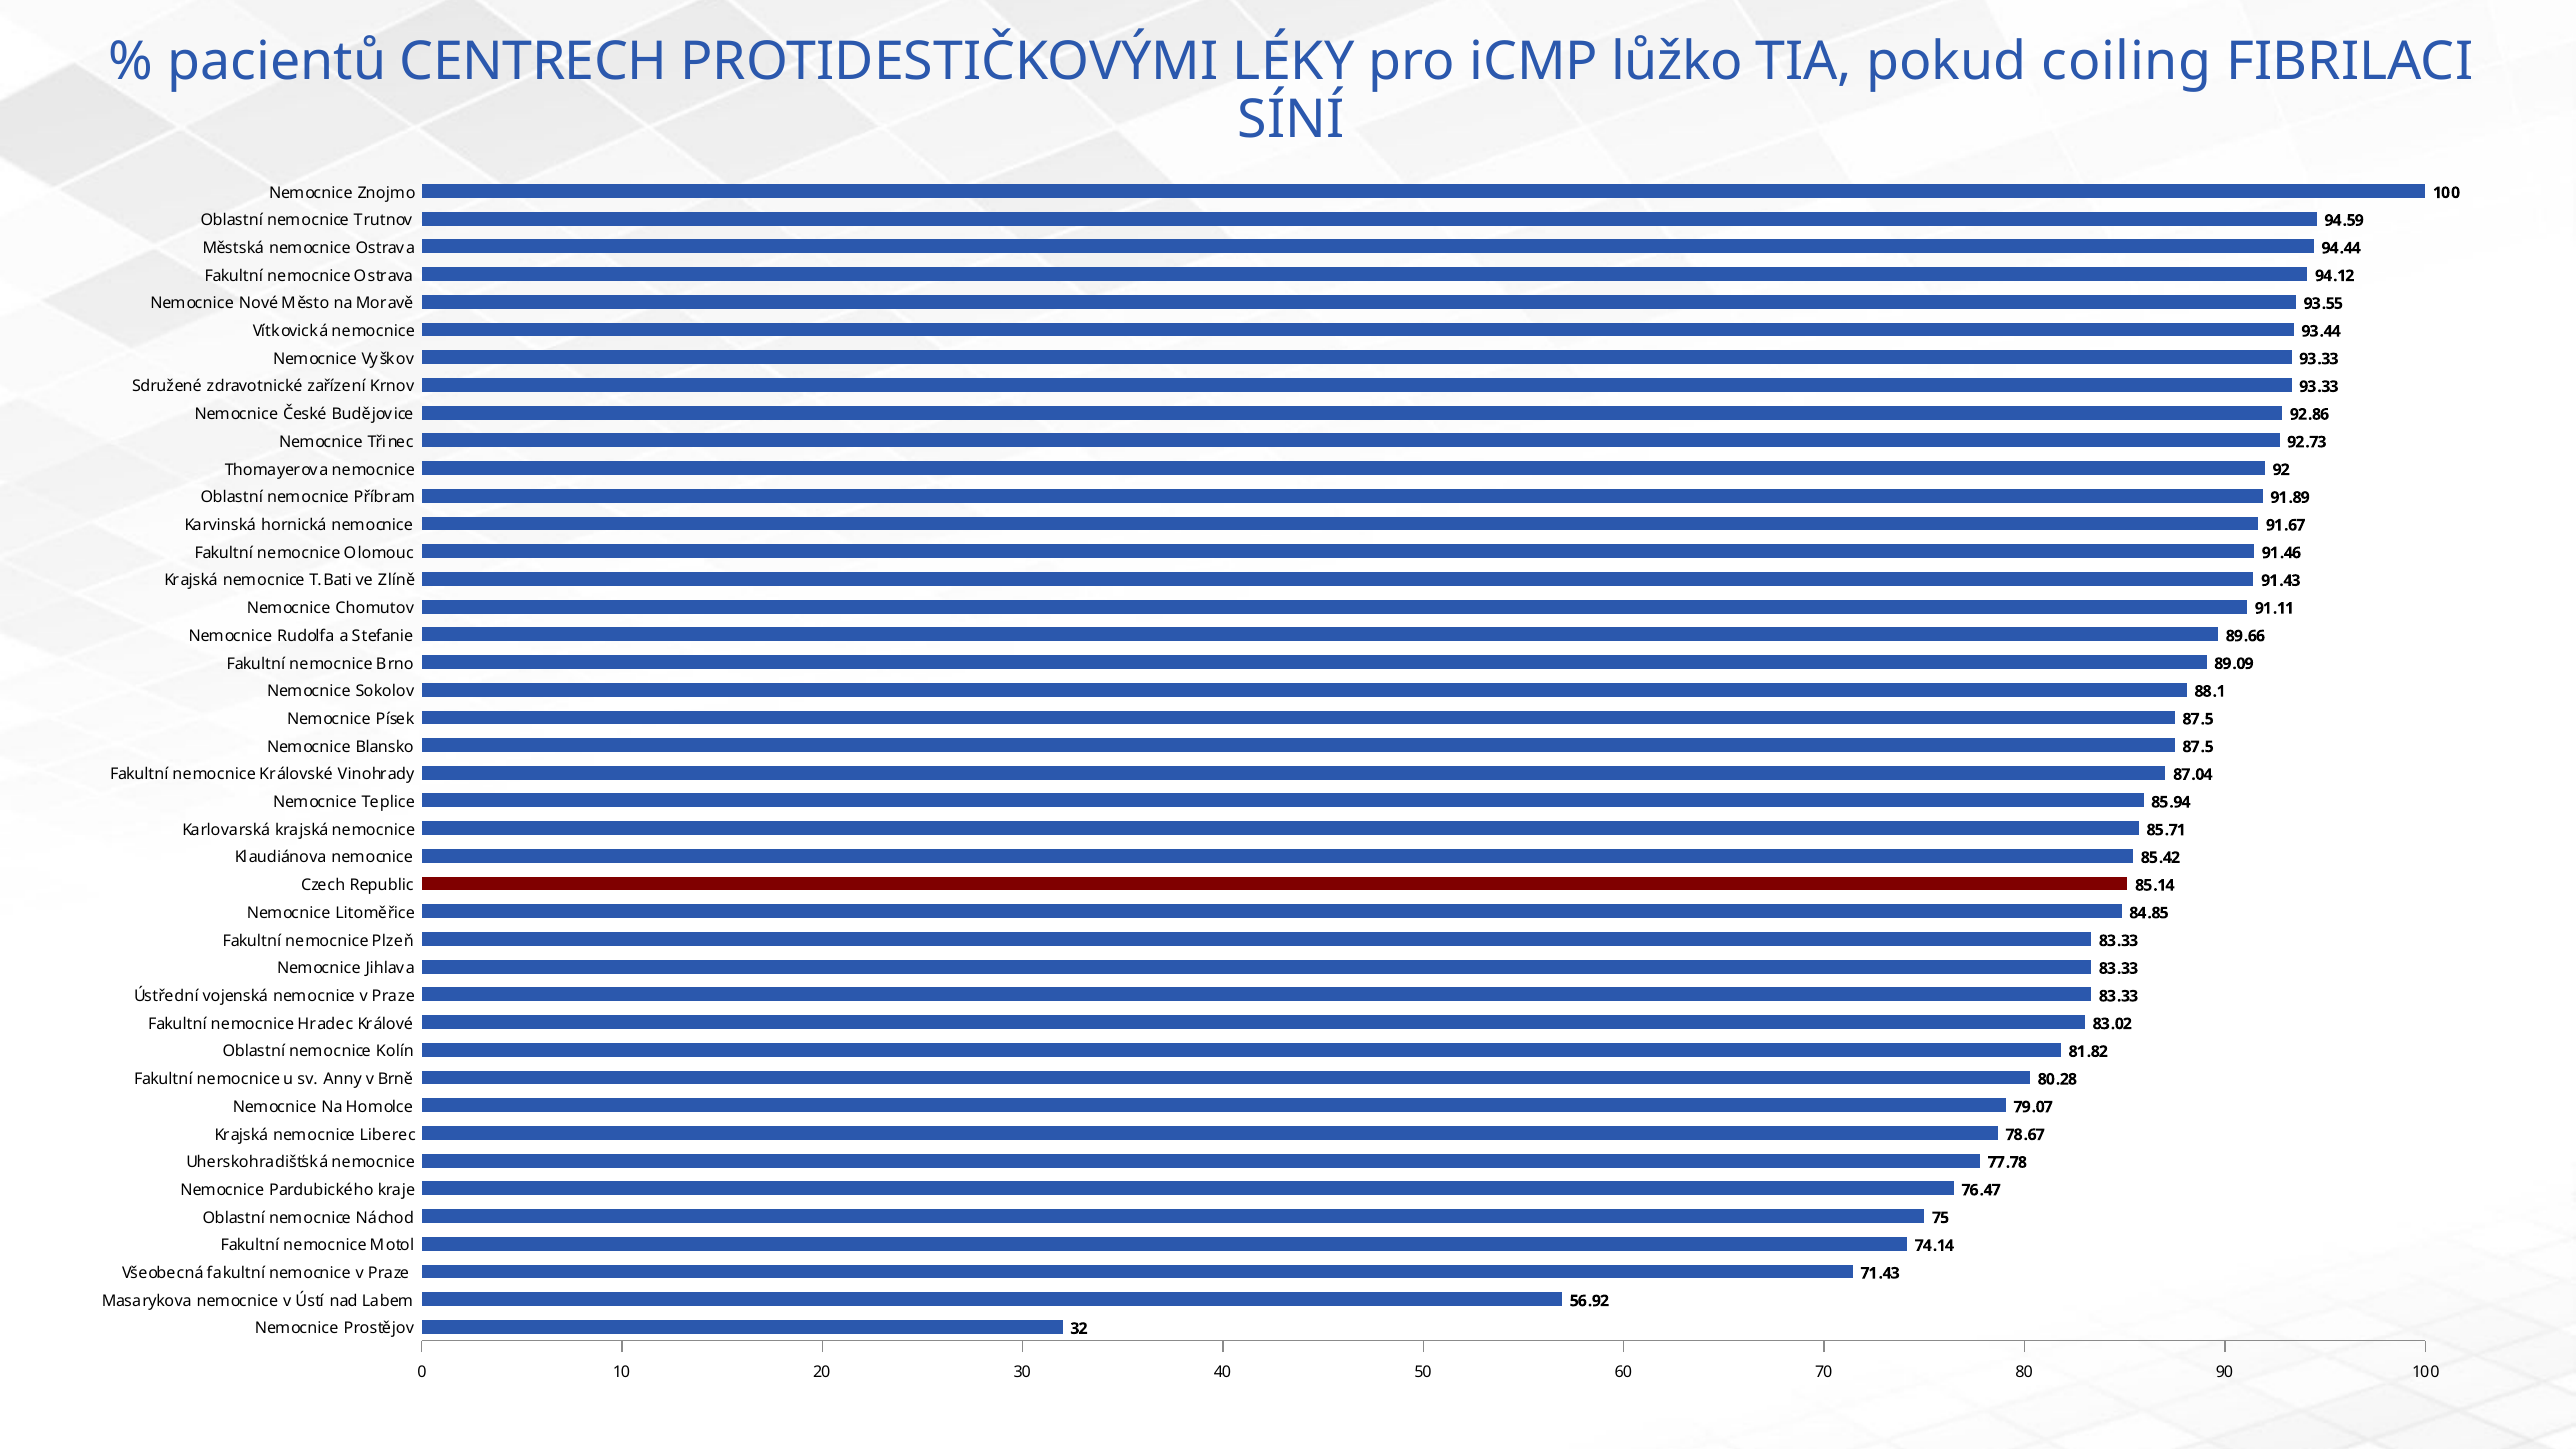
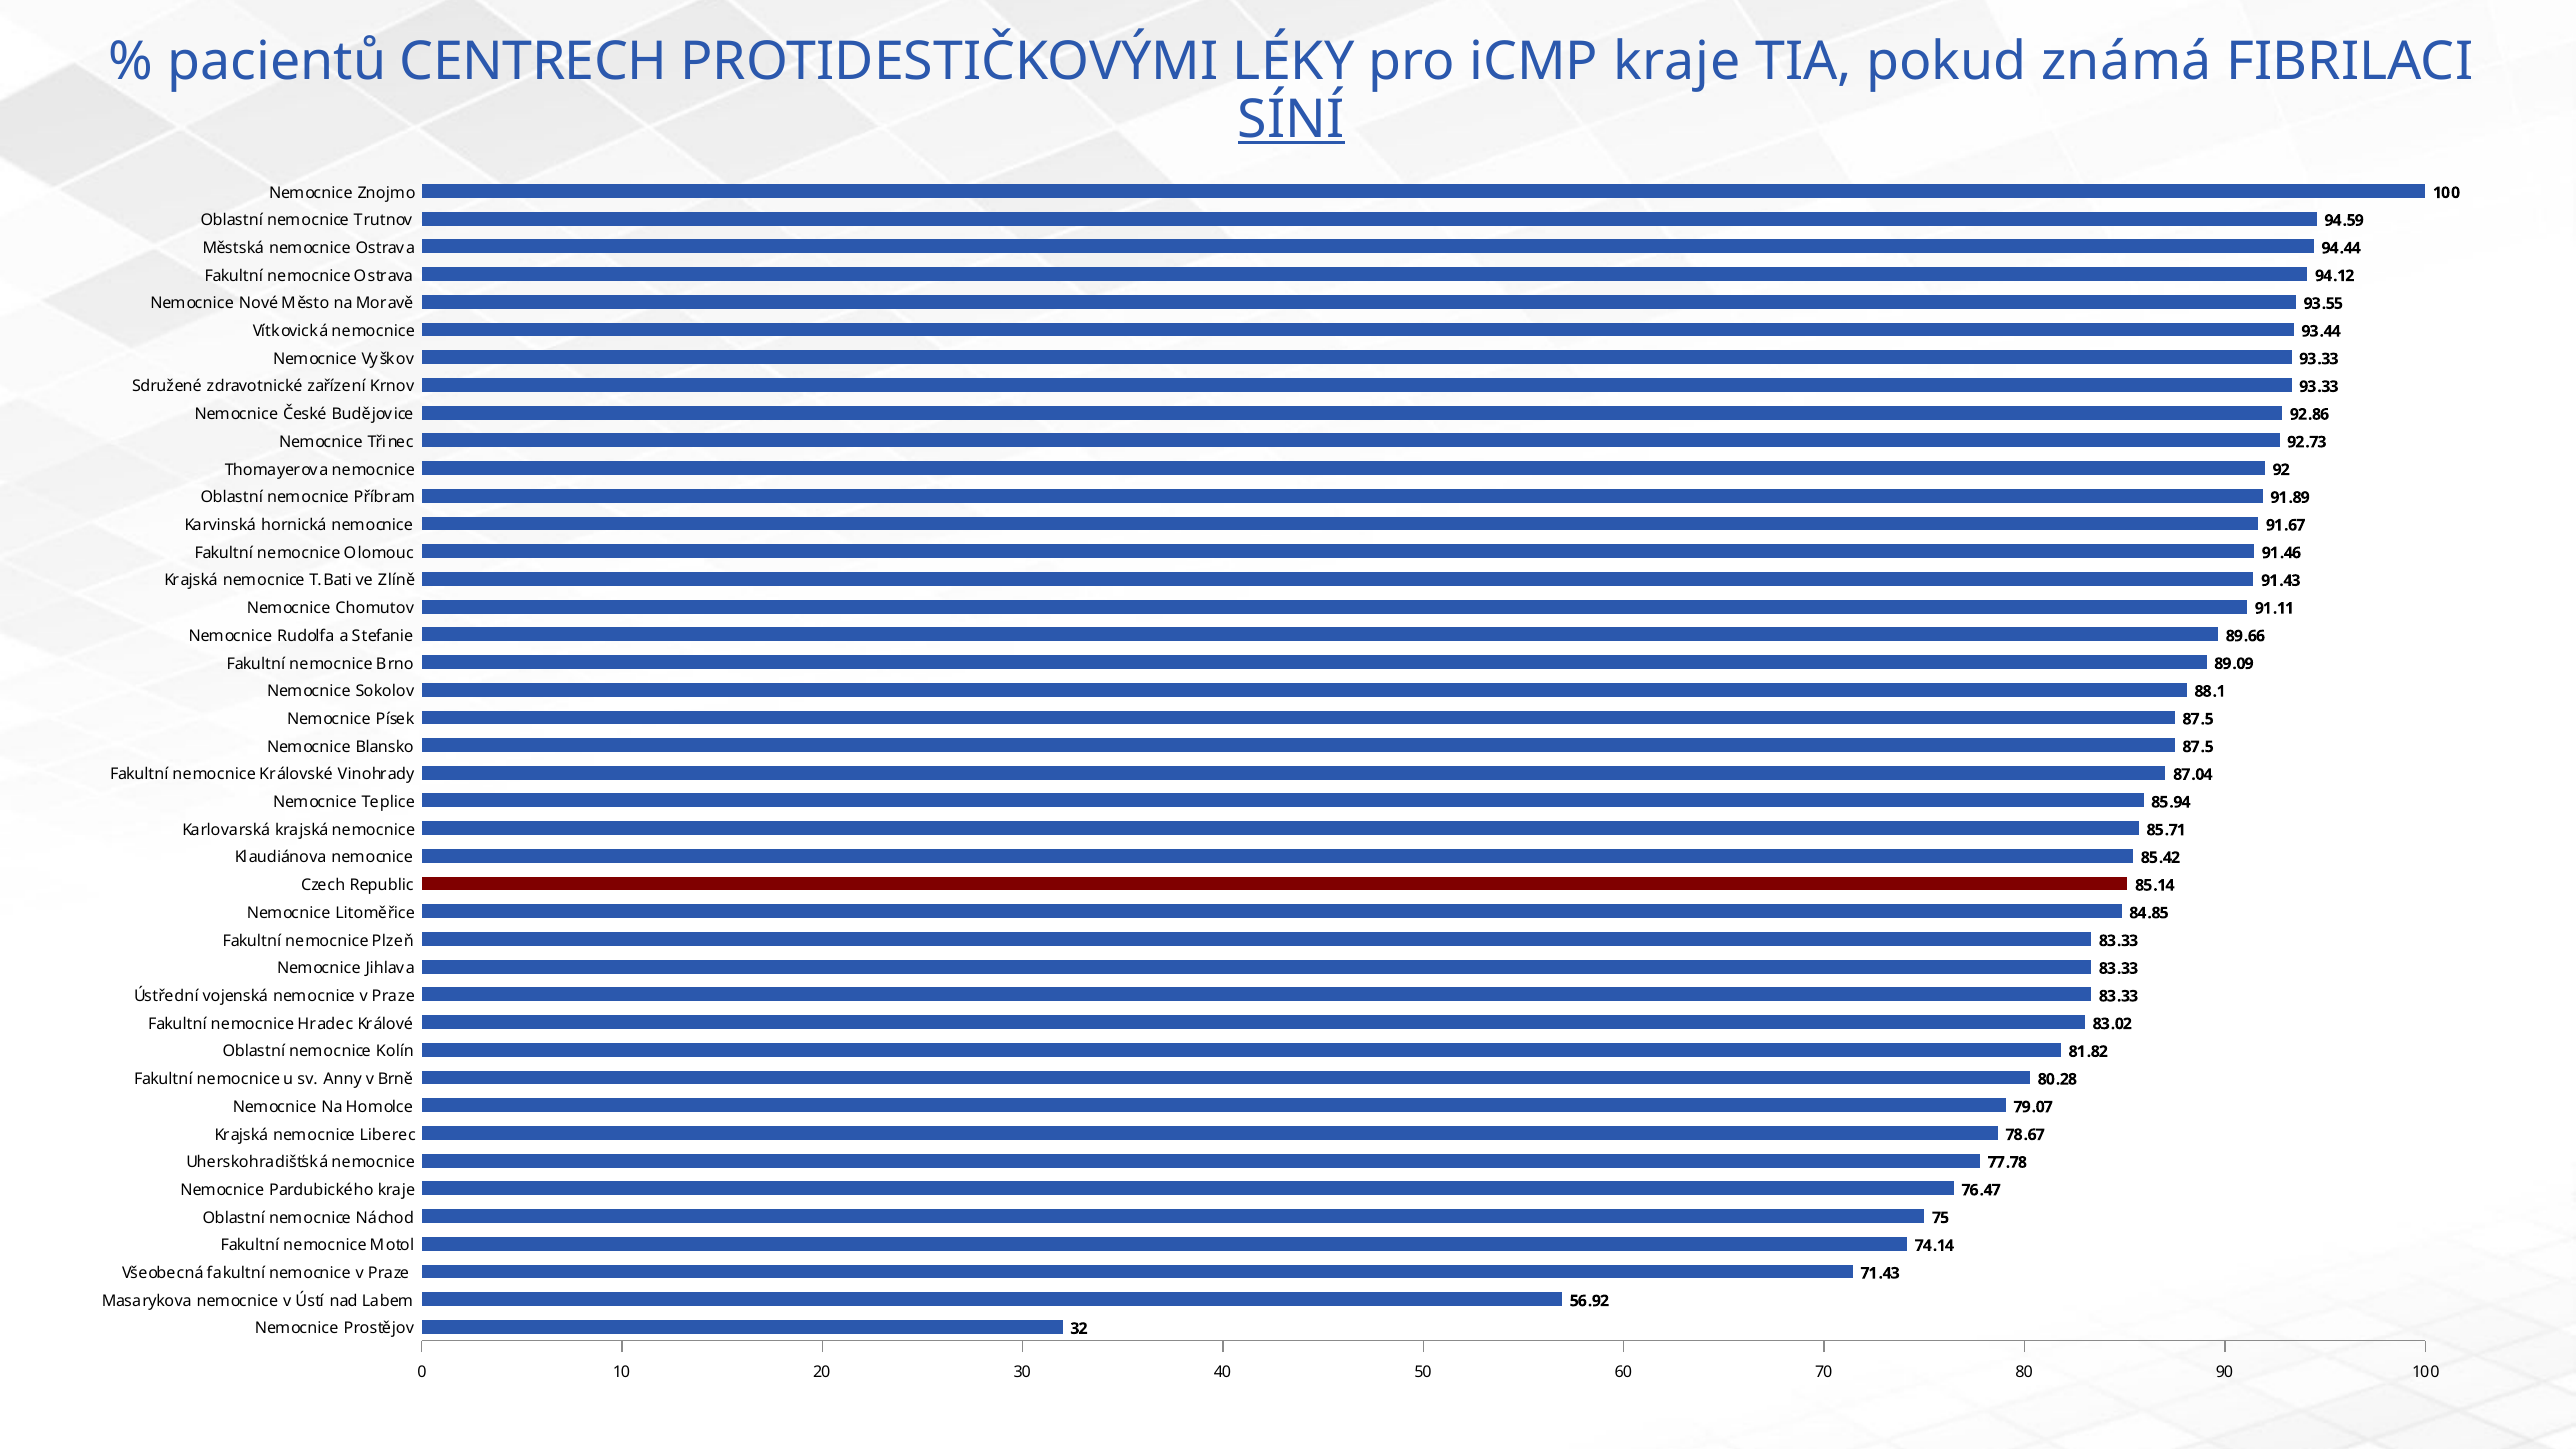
iCMP lůžko: lůžko -> kraje (1677, 62)
coiling: coiling -> známá (2127, 62)
SÍNÍ underline: none -> present (1291, 120)
